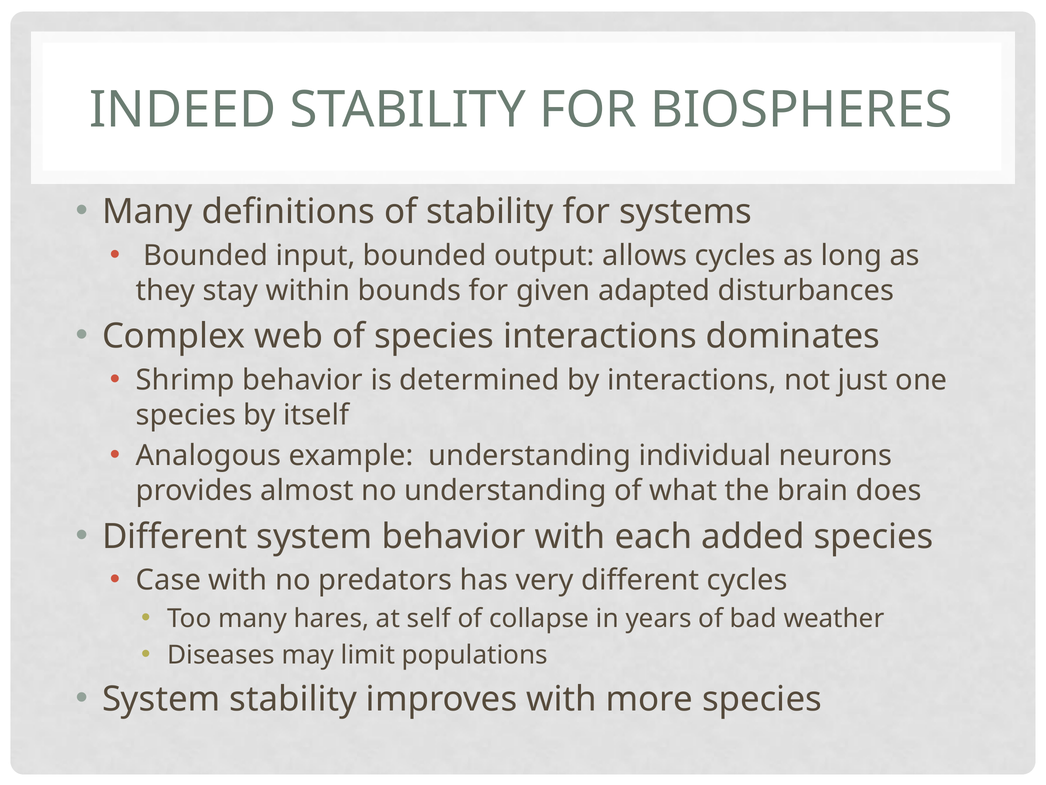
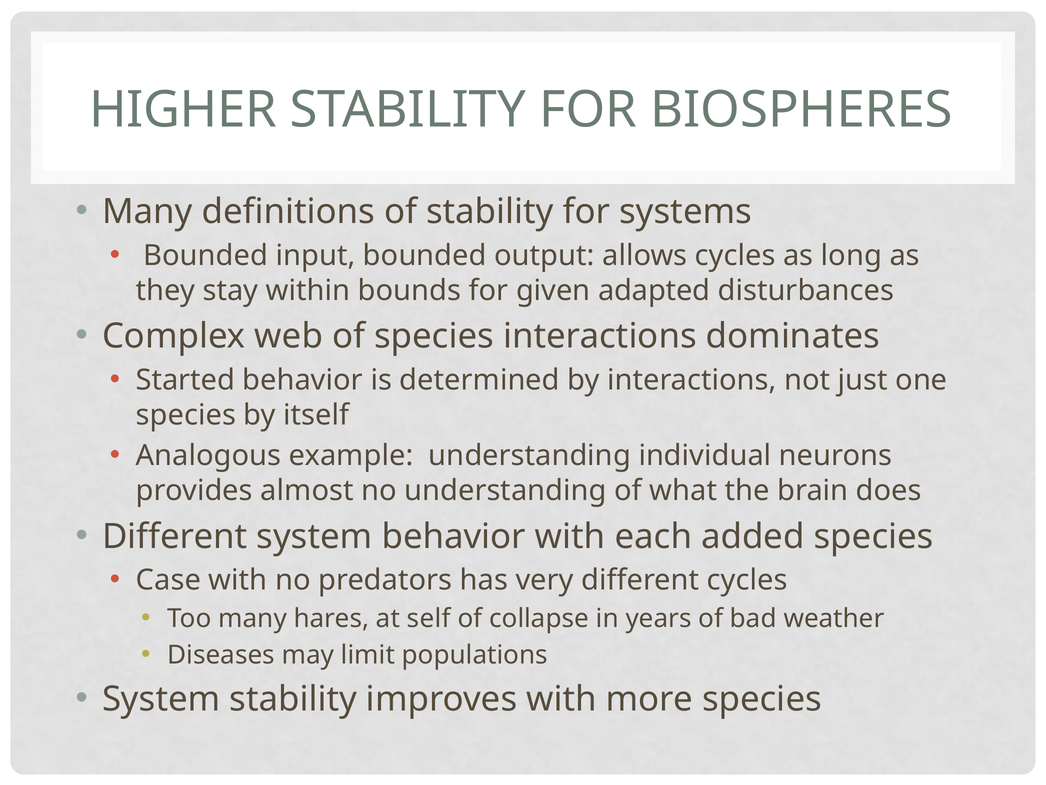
INDEED: INDEED -> HIGHER (183, 110)
Shrimp: Shrimp -> Started (185, 380)
